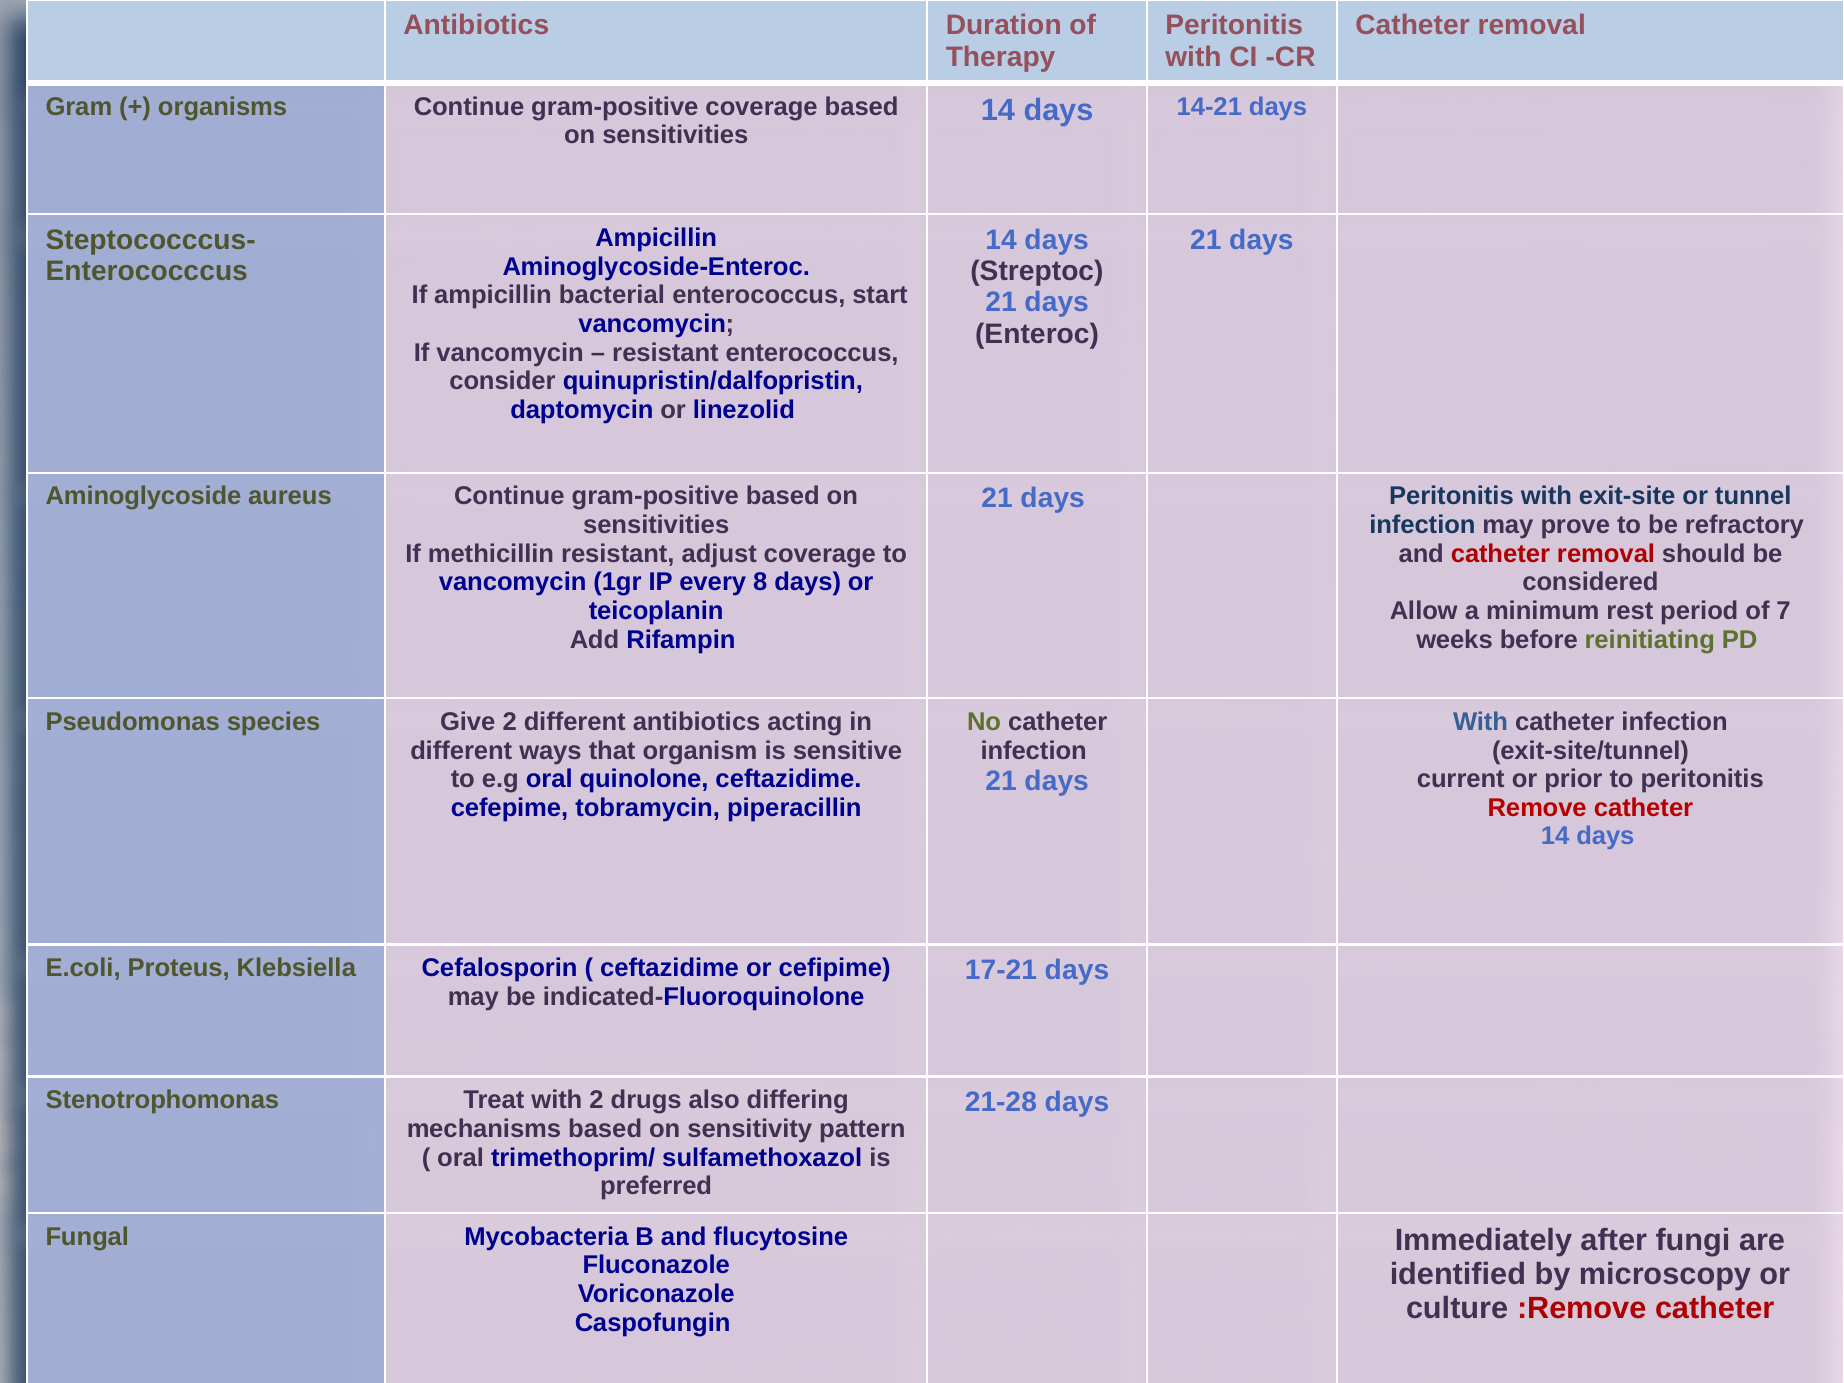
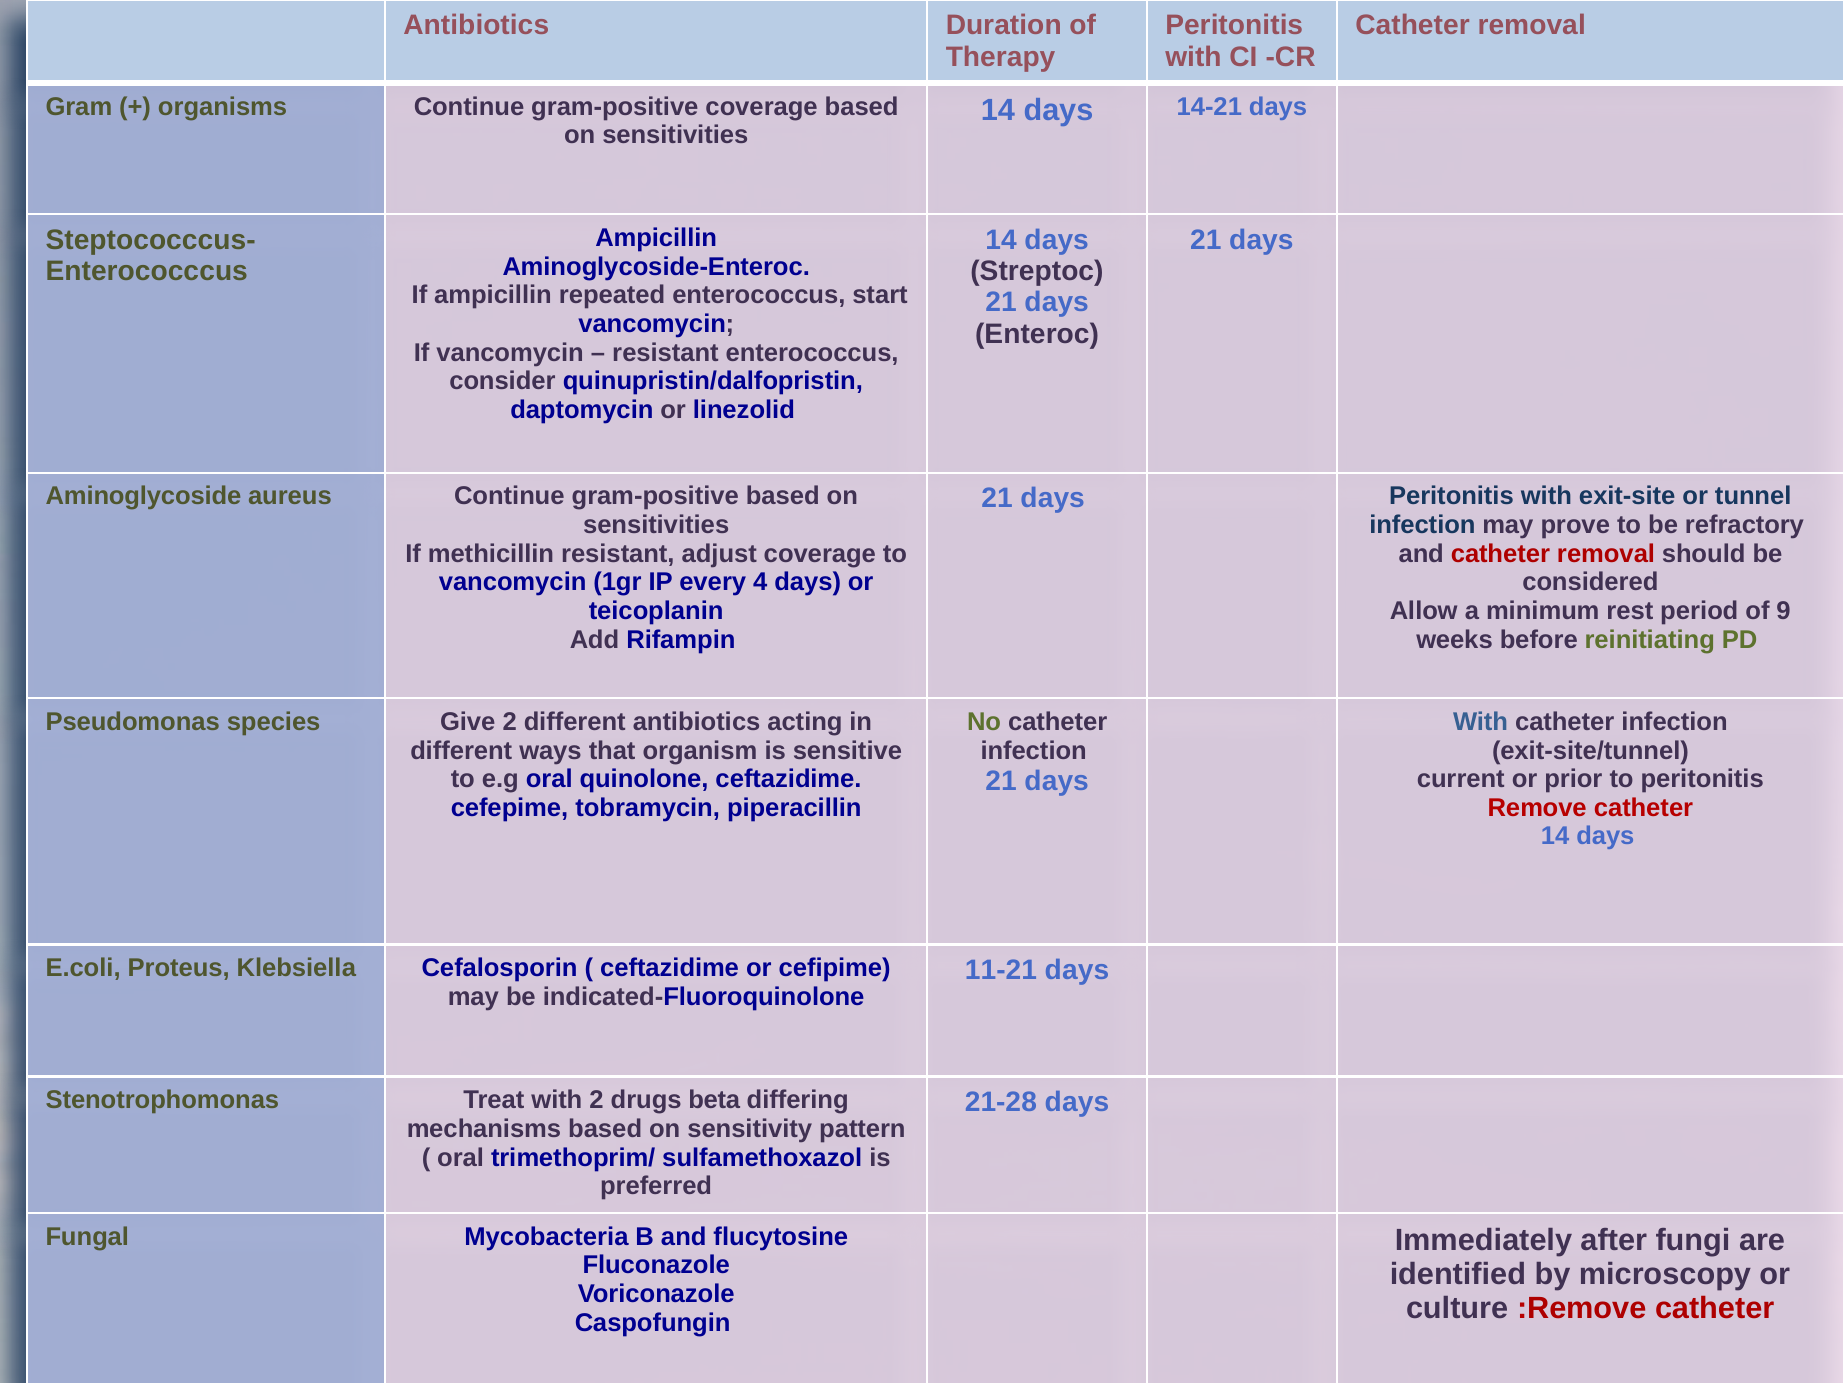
bacterial: bacterial -> repeated (612, 295)
8: 8 -> 4 (760, 582)
7: 7 -> 9 (1784, 611)
17-21: 17-21 -> 11-21 (1001, 970)
also: also -> beta (714, 1100)
